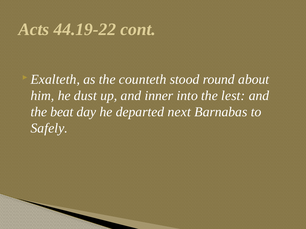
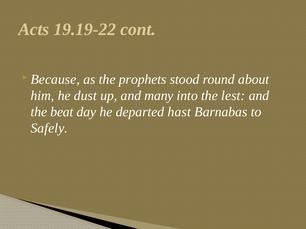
44.19-22: 44.19-22 -> 19.19-22 (85, 30)
Exalteth: Exalteth -> Because (55, 79)
counteth: counteth -> prophets (143, 79)
inner: inner -> many (159, 96)
next: next -> hast (179, 112)
